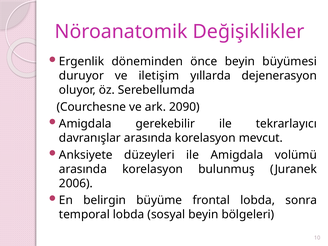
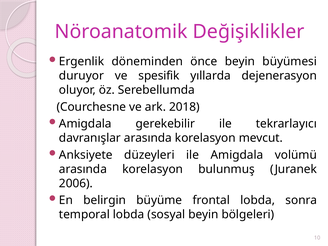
iletişim: iletişim -> spesifik (159, 76)
2090: 2090 -> 2018 (184, 107)
